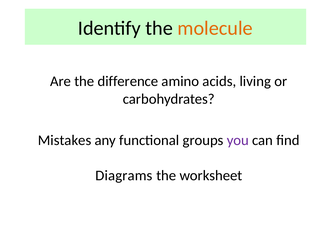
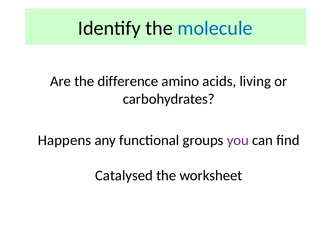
molecule colour: orange -> blue (215, 28)
Mistakes: Mistakes -> Happens (64, 140)
Diagrams: Diagrams -> Catalysed (124, 176)
